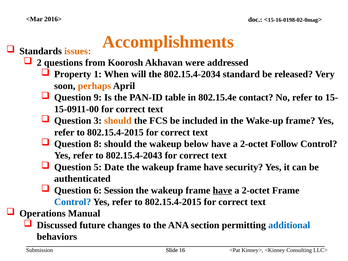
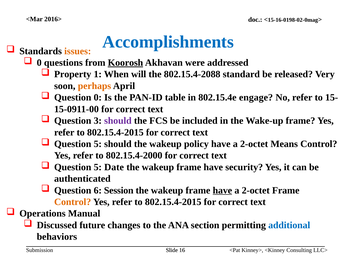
Accomplishments colour: orange -> blue (168, 42)
2: 2 -> 0 (39, 63)
Koorosh underline: none -> present (125, 63)
802.15.4-2034: 802.15.4-2034 -> 802.15.4-2088 (192, 74)
Question 9: 9 -> 0 (98, 98)
contact: contact -> engage (256, 98)
should colour: orange -> purple (118, 121)
8: 8 -> 5 (98, 144)
below: below -> policy (196, 144)
Follow: Follow -> Means (284, 144)
802.15.4-2043: 802.15.4-2043 -> 802.15.4-2000 (134, 156)
Control colour: blue -> orange (73, 202)
